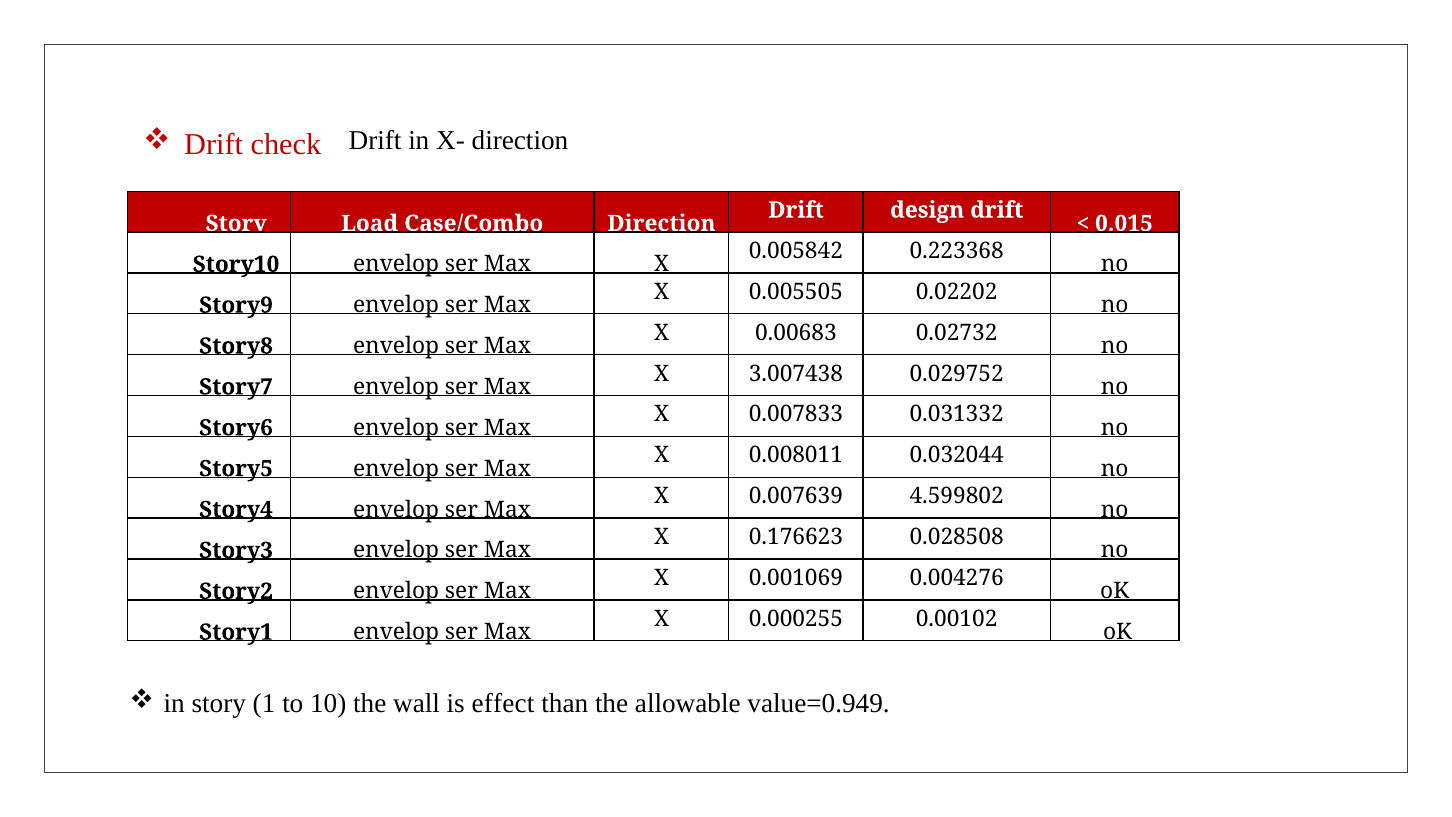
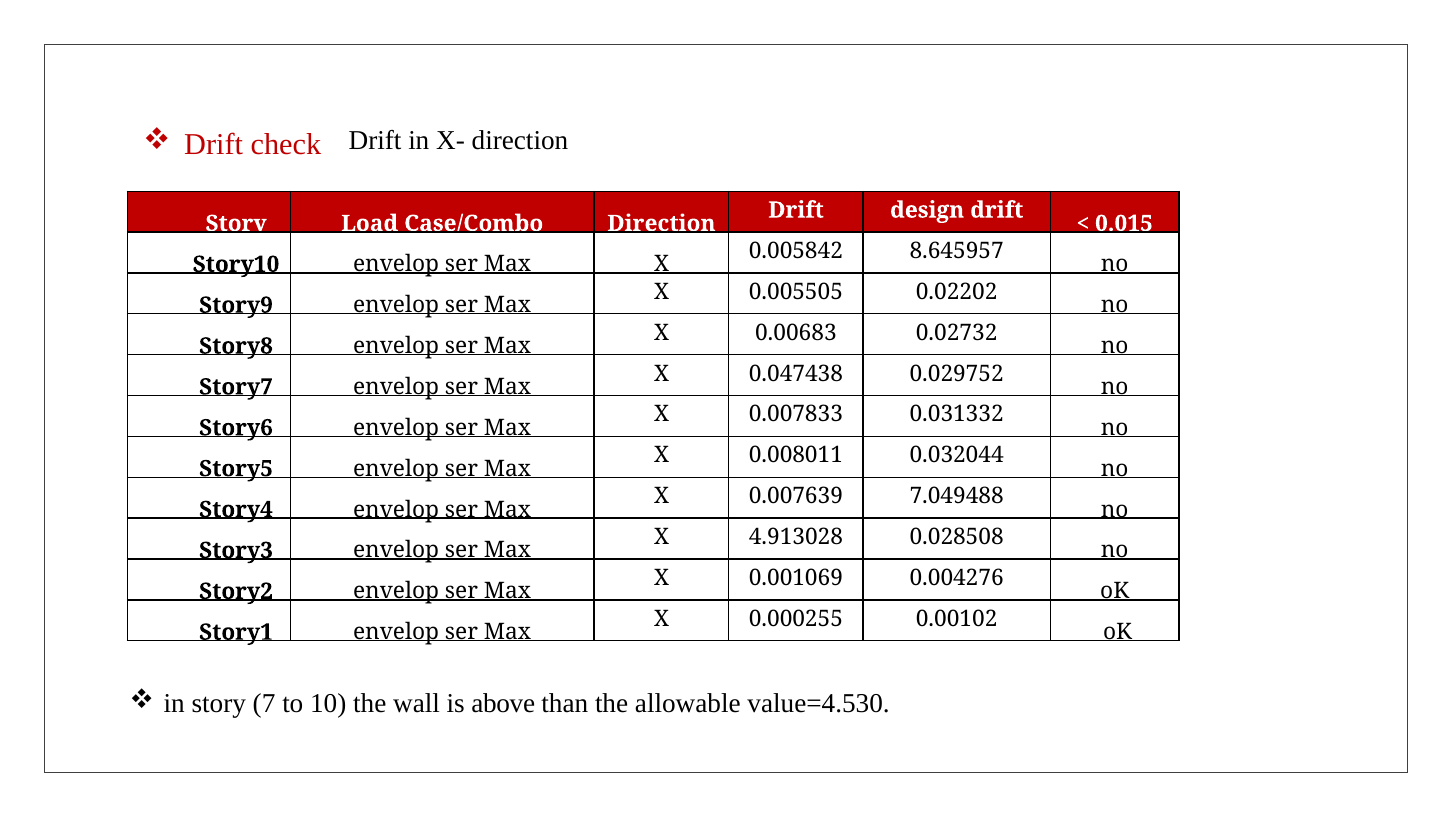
0.223368: 0.223368 -> 8.645957 (957, 251)
3.007438: 3.007438 -> 0.047438 (796, 373)
4.599802: 4.599802 -> 7.049488 (957, 496)
0.176623: 0.176623 -> 4.913028 (796, 537)
1: 1 -> 7 (264, 704)
effect: effect -> above (503, 704)
value=0.949: value=0.949 -> value=4.530 (819, 704)
